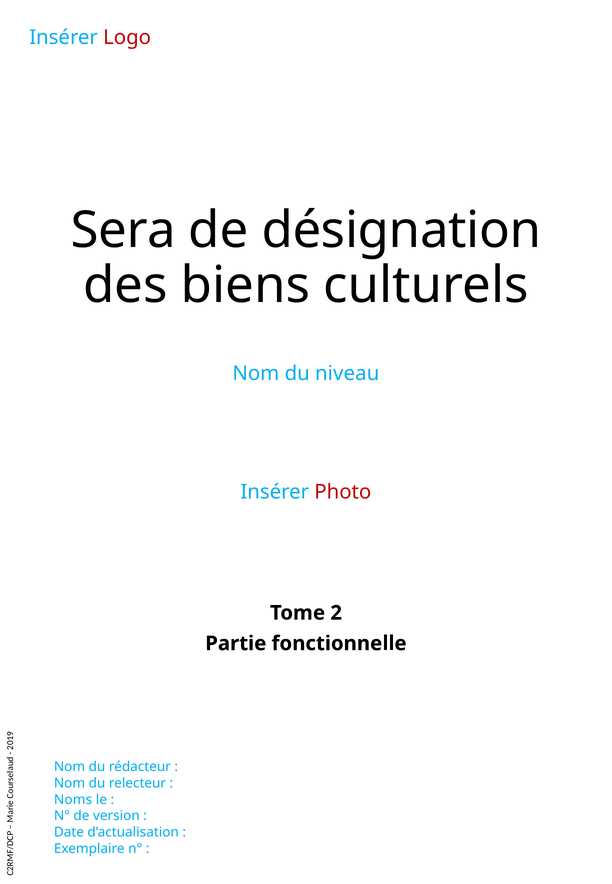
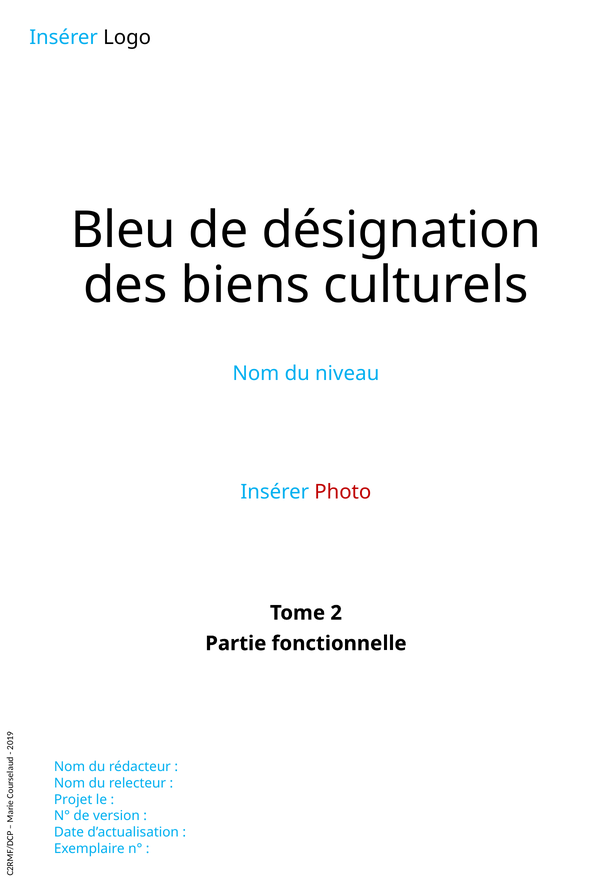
Logo colour: red -> black (127, 38)
Sera: Sera -> Bleu (123, 230)
Noms: Noms -> Projet (73, 800)
